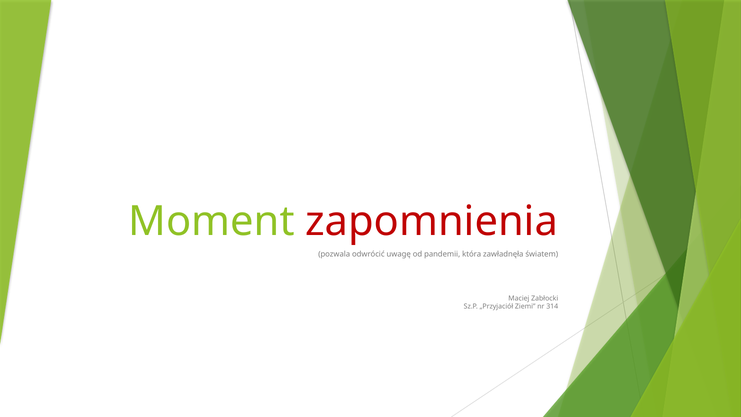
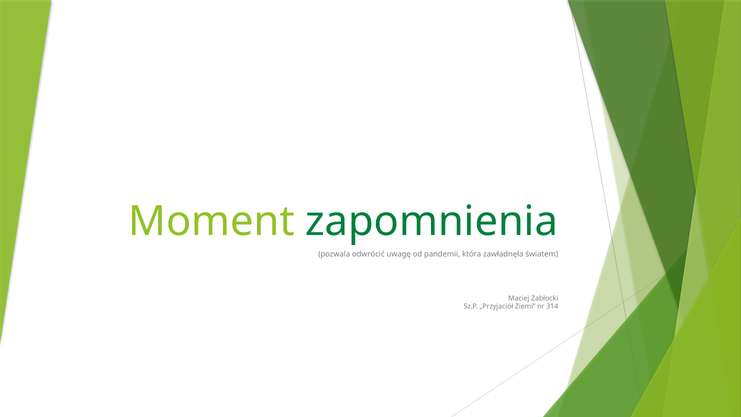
zapomnienia colour: red -> green (432, 221)
